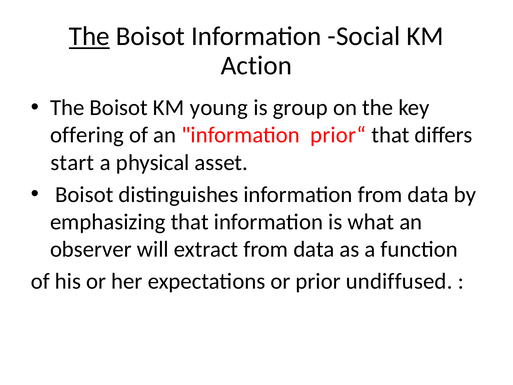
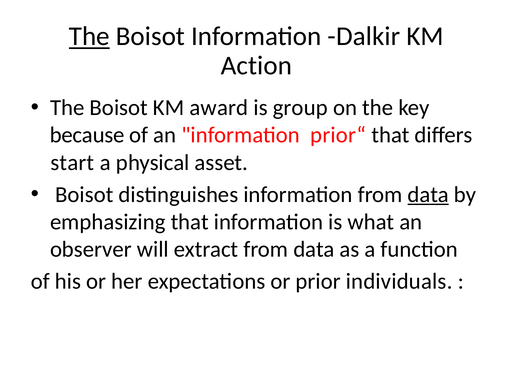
Social: Social -> Dalkir (364, 36)
young: young -> award (219, 108)
offering: offering -> because (87, 135)
data underline: none -> present (428, 194)
undiffused: undiffused -> individuals (399, 281)
